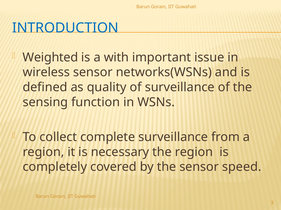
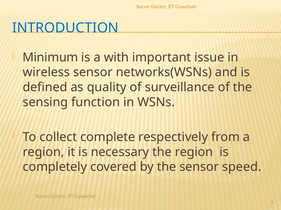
Weighted: Weighted -> Minimum (50, 58)
complete surveillance: surveillance -> respectively (173, 137)
